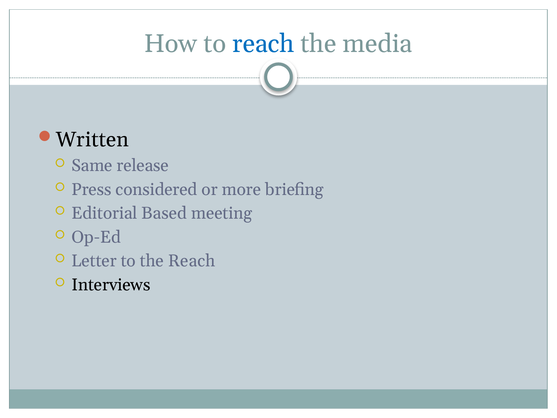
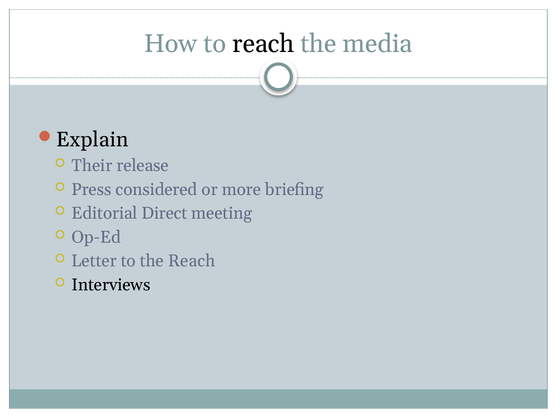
reach colour: blue -> black (263, 44)
Written: Written -> Explain (92, 140)
Same: Same -> Their (92, 166)
Based: Based -> Direct (164, 213)
